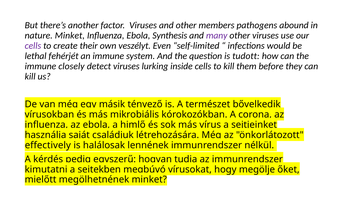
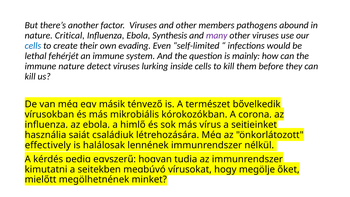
nature Minket: Minket -> Critical (70, 36)
cells colour: purple -> blue (33, 46)
veszélyt: veszélyt -> evading (135, 46)
tudott: tudott -> mainly (246, 56)
immune closely: closely -> nature (71, 66)
